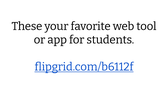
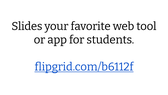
These: These -> Slides (27, 26)
